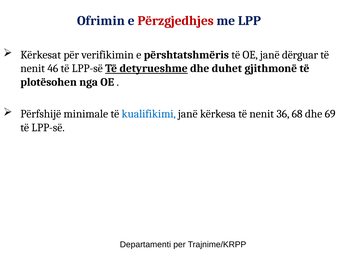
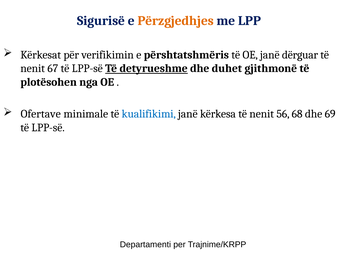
Ofrimin: Ofrimin -> Sigurisë (101, 21)
Përzgjedhjes colour: red -> orange (176, 21)
46: 46 -> 67 (53, 68)
Përfshijë: Përfshijë -> Ofertave (41, 114)
36: 36 -> 56 (283, 114)
